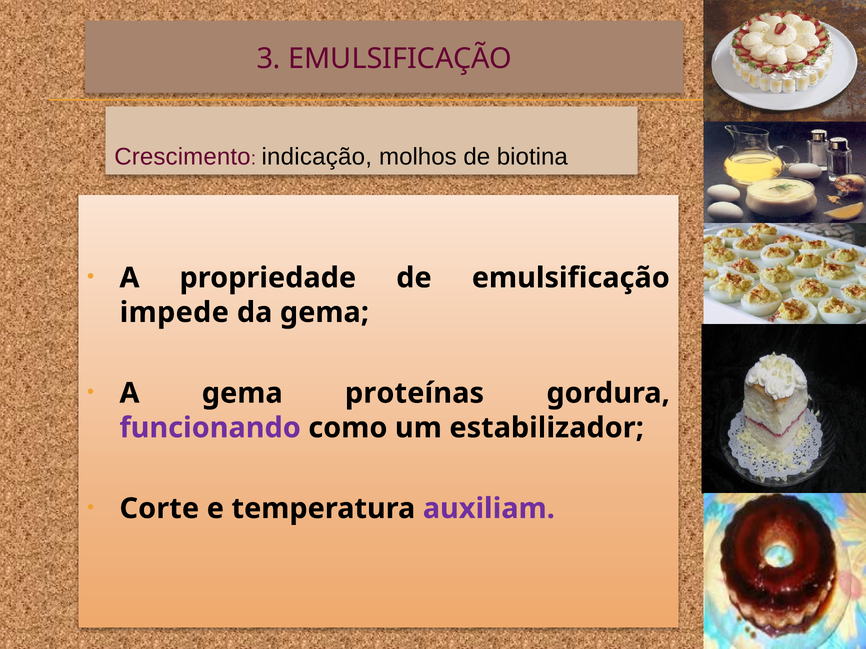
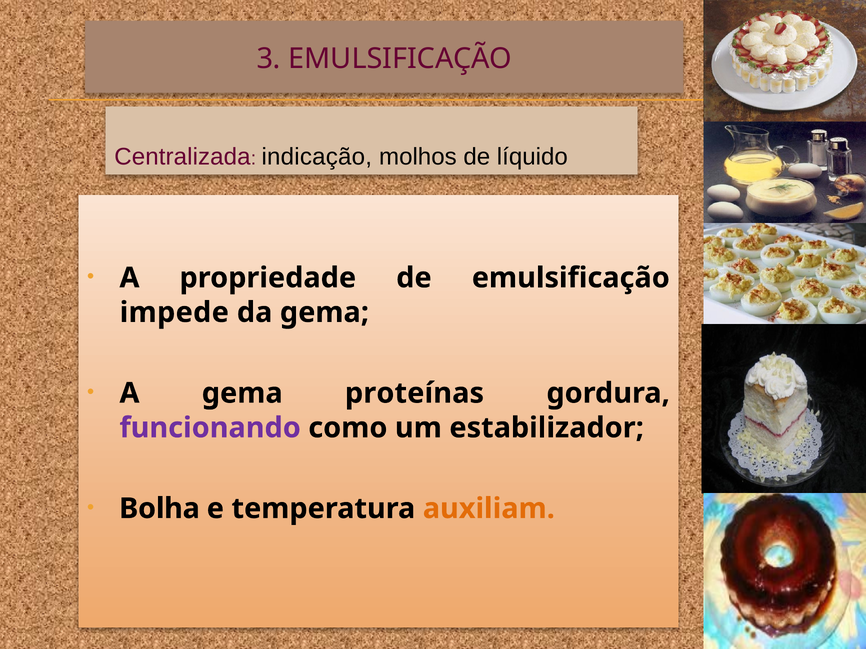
Crescimento: Crescimento -> Centralizada (182, 157)
biotina: biotina -> líquido (532, 157)
Corte: Corte -> Bolha (159, 509)
auxiliam colour: purple -> orange (489, 509)
